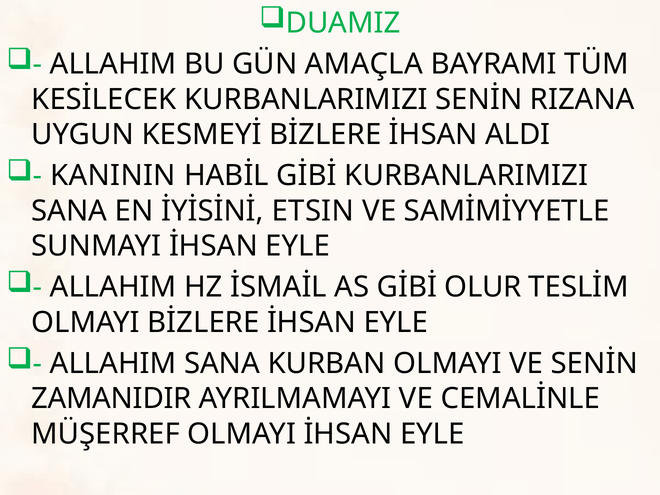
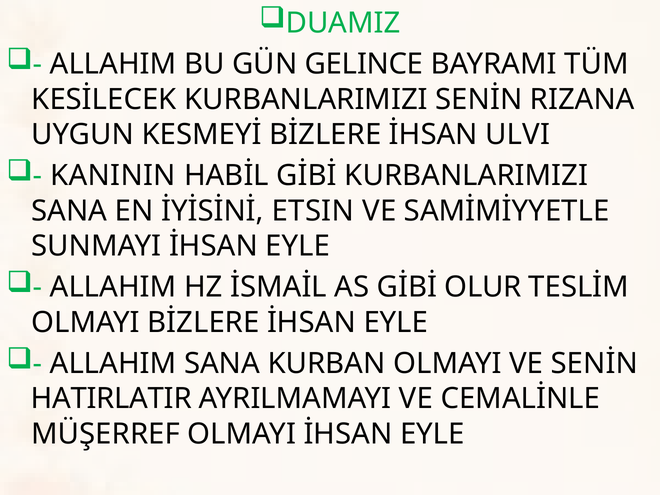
AMAÇLA: AMAÇLA -> GELINCE (364, 64)
ALDI: ALDI -> ULVI (518, 135)
ZAMANIDIR: ZAMANIDIR -> HATIRLATIR (111, 399)
